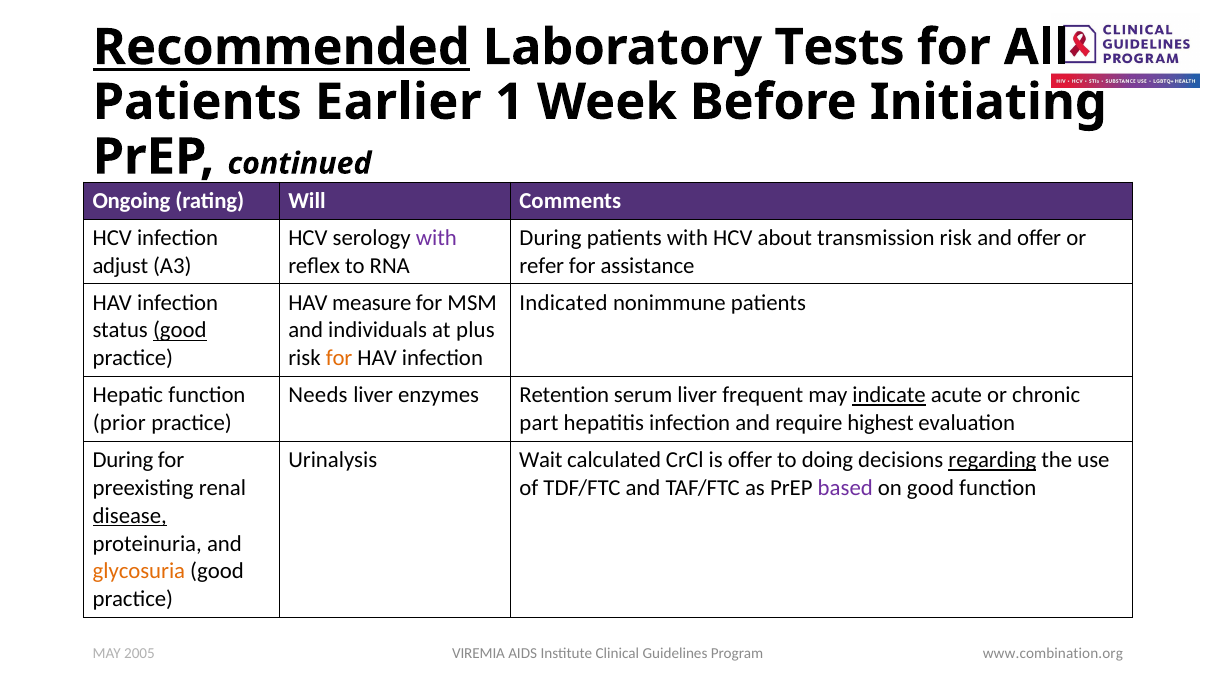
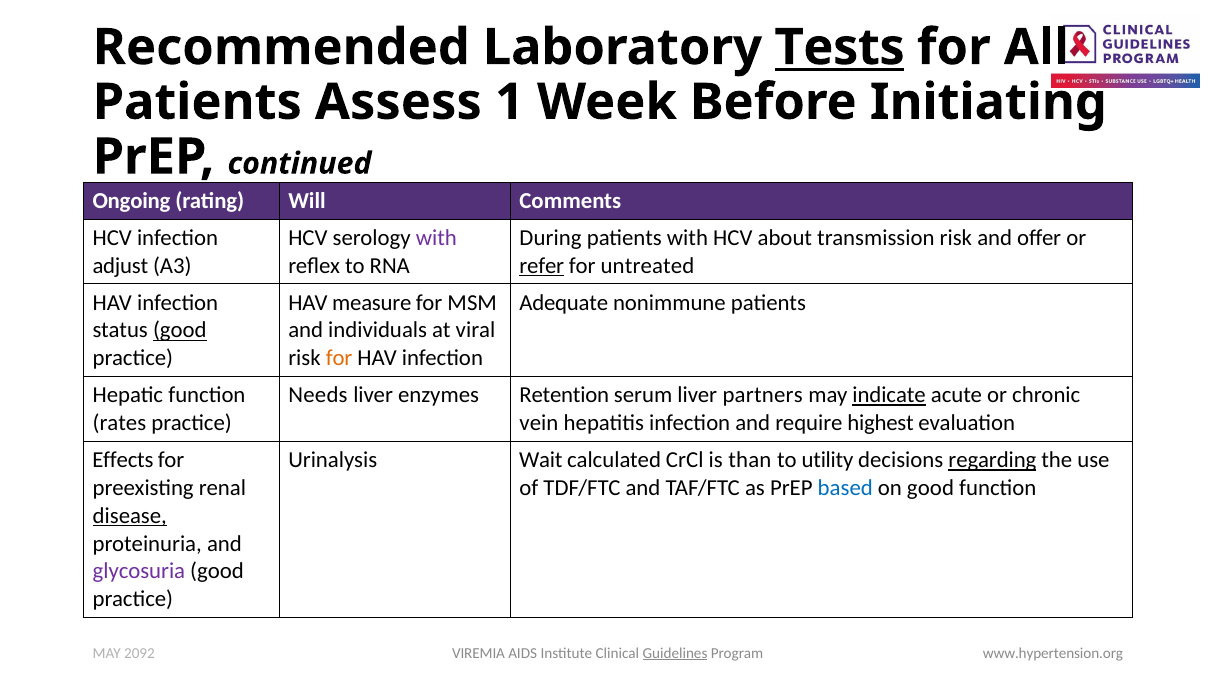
Recommended underline: present -> none (281, 47)
Tests underline: none -> present (840, 47)
Earlier: Earlier -> Assess (398, 102)
refer underline: none -> present (542, 266)
assistance: assistance -> untreated (647, 266)
Indicated: Indicated -> Adequate (564, 303)
plus: plus -> viral (476, 330)
frequent: frequent -> partners (763, 395)
prior: prior -> rates (119, 423)
part: part -> vein (539, 423)
During: During -> Effects (123, 460)
is offer: offer -> than (750, 460)
doing: doing -> utility (828, 460)
based colour: purple -> blue (845, 488)
glycosuria colour: orange -> purple (139, 571)
Guidelines underline: none -> present (675, 653)
2005: 2005 -> 2092 (139, 653)
www.combination.org: www.combination.org -> www.hypertension.org (1053, 653)
